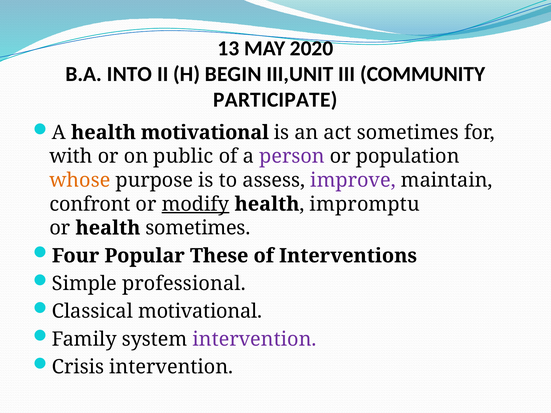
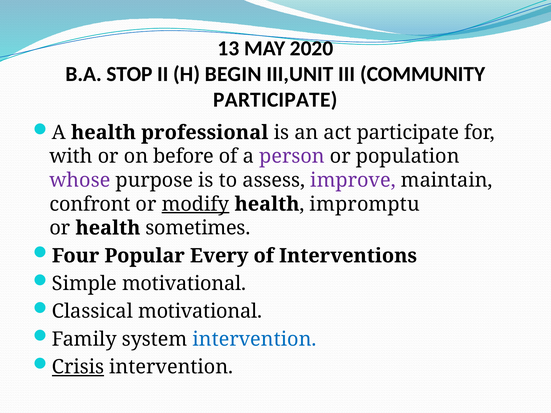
INTO: INTO -> STOP (130, 74)
health motivational: motivational -> professional (205, 133)
act sometimes: sometimes -> participate (408, 133)
public: public -> before (184, 157)
whose colour: orange -> purple (80, 180)
These: These -> Every (219, 256)
Simple professional: professional -> motivational (184, 284)
intervention colour: purple -> blue (255, 339)
Crisis underline: none -> present (78, 367)
